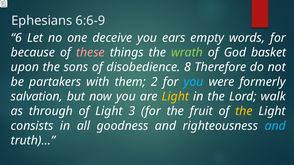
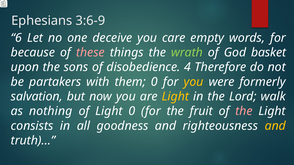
6:6-9: 6:6-9 -> 3:6-9 (90, 21)
ears: ears -> care (174, 38)
8: 8 -> 4 (187, 67)
them 2: 2 -> 0 (154, 82)
you colour: light blue -> yellow (194, 82)
through: through -> nothing (51, 111)
Light 3: 3 -> 0 (132, 111)
the colour: yellow -> pink (244, 111)
and colour: light blue -> yellow (275, 126)
